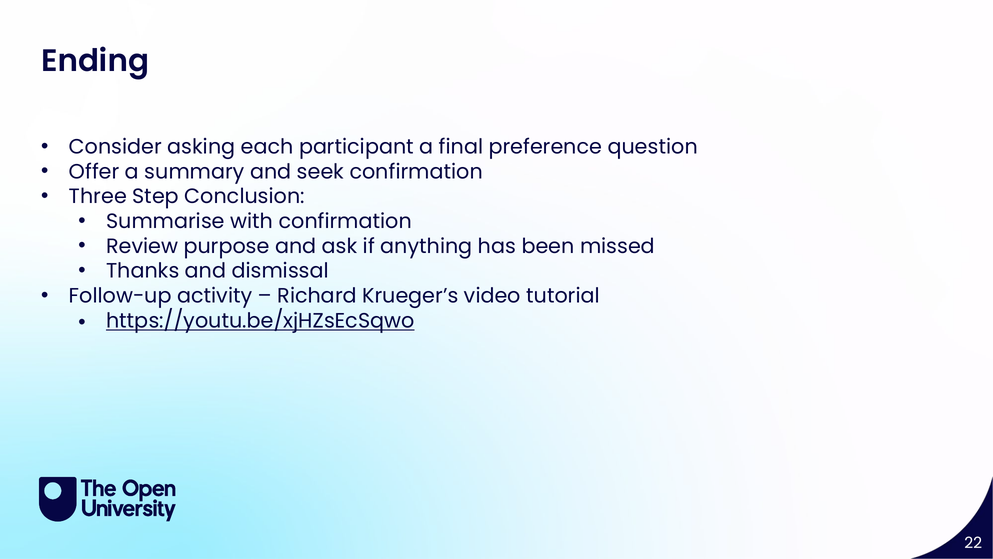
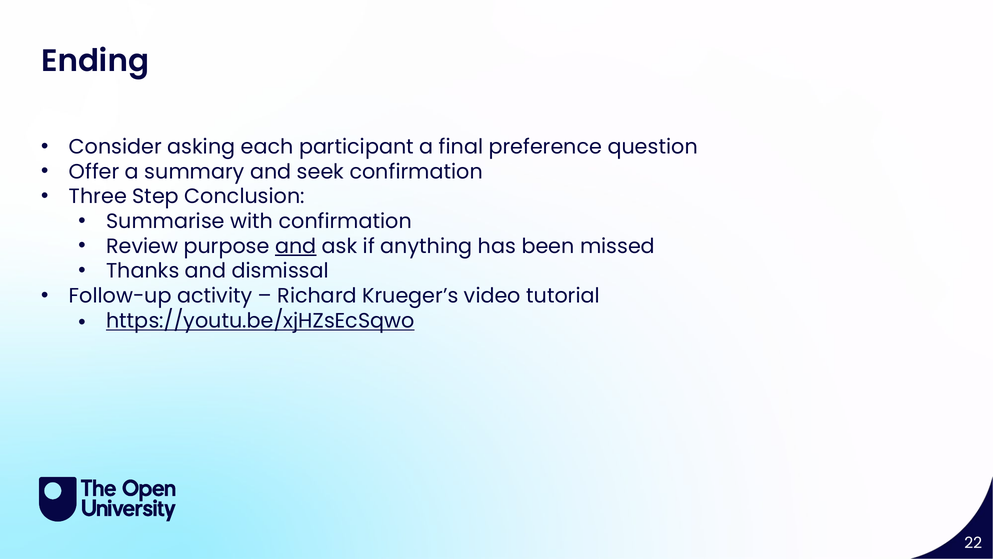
and underline: none -> present (296, 246)
